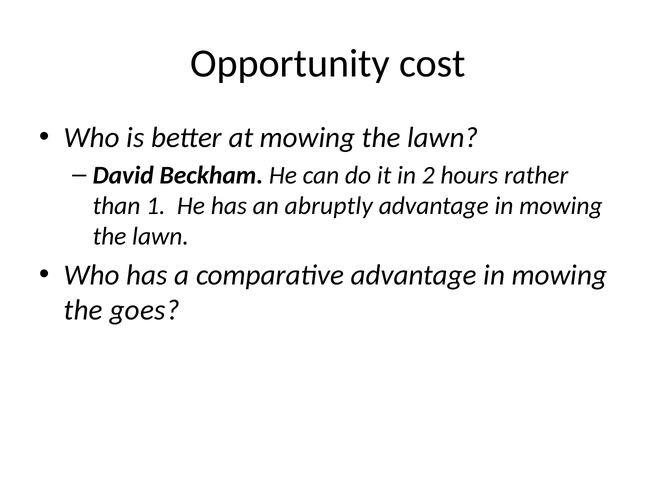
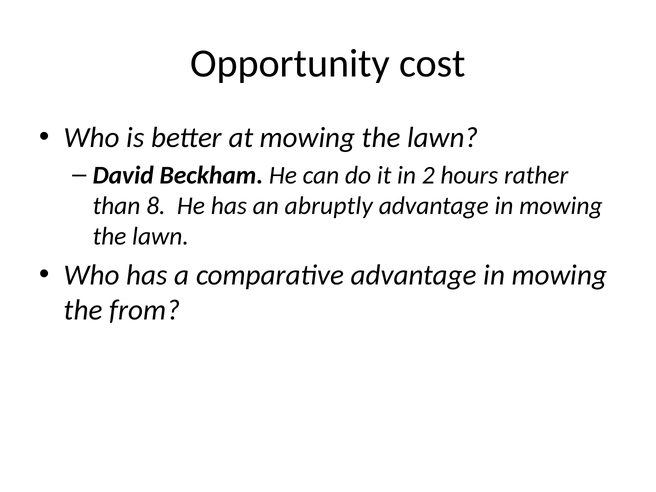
1: 1 -> 8 (156, 206)
goes: goes -> from (145, 310)
